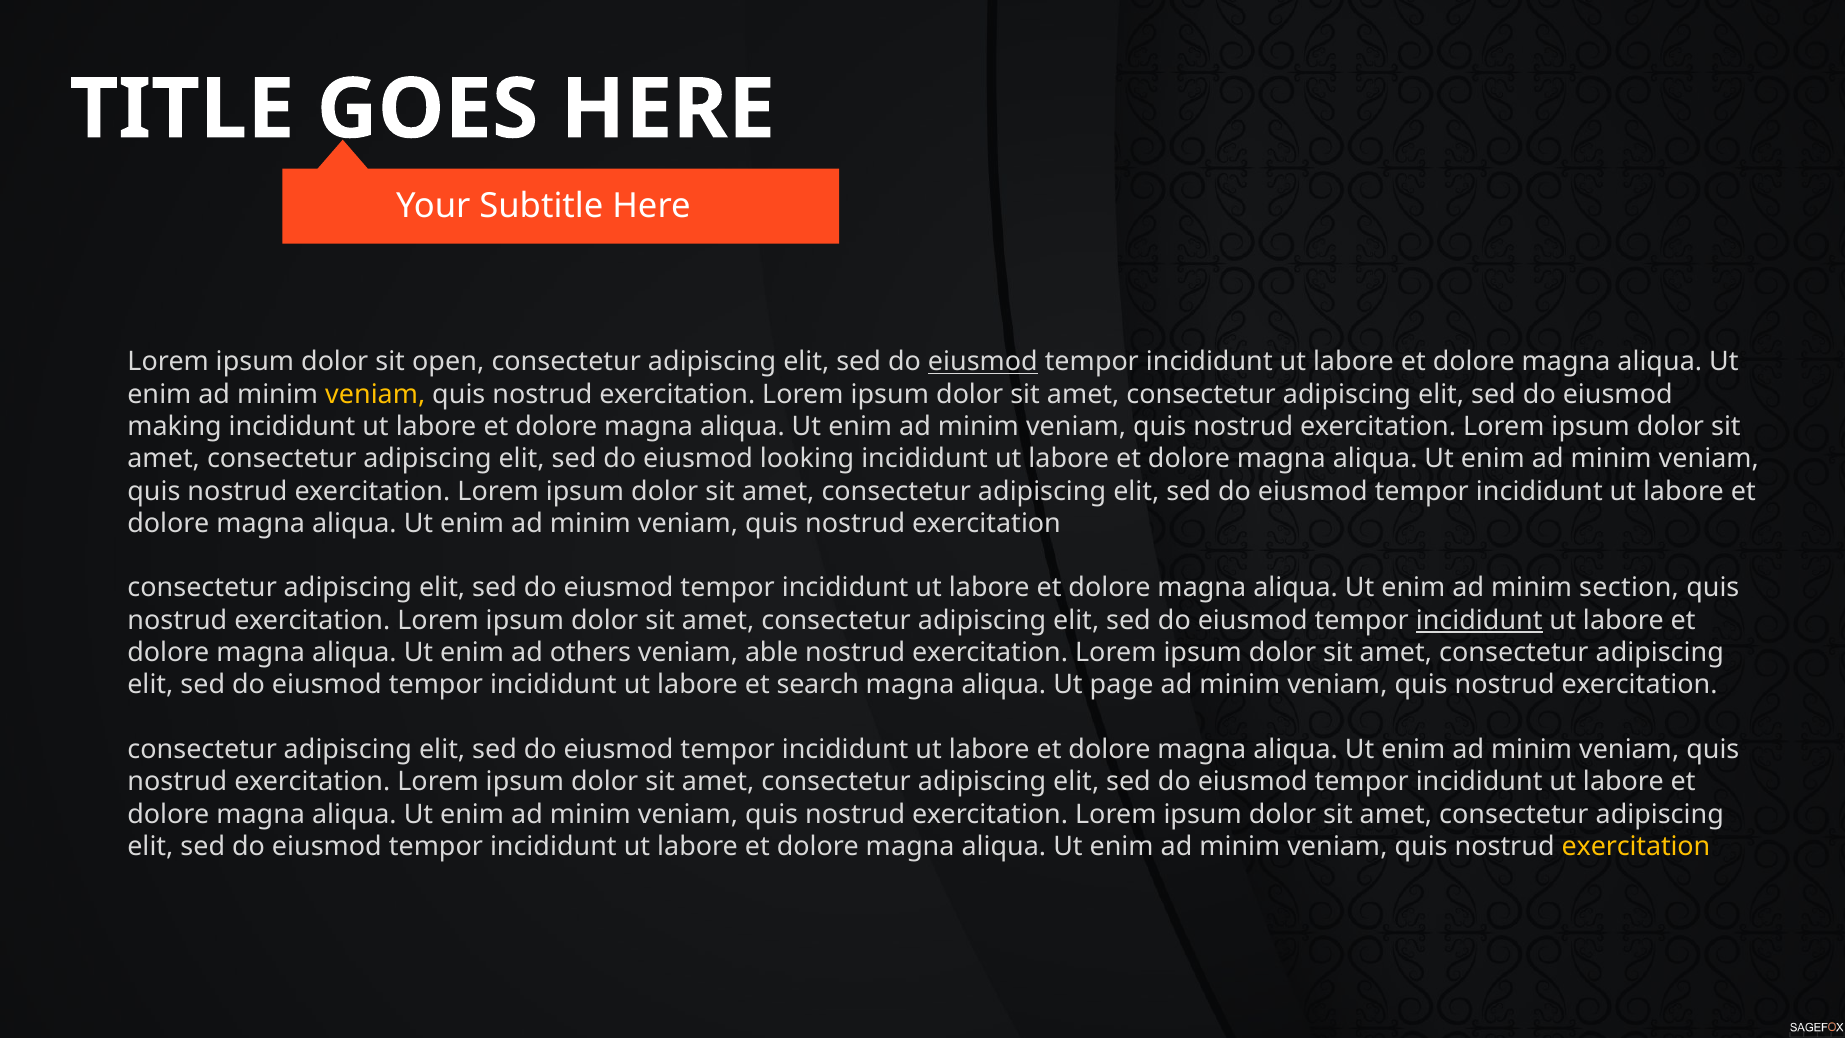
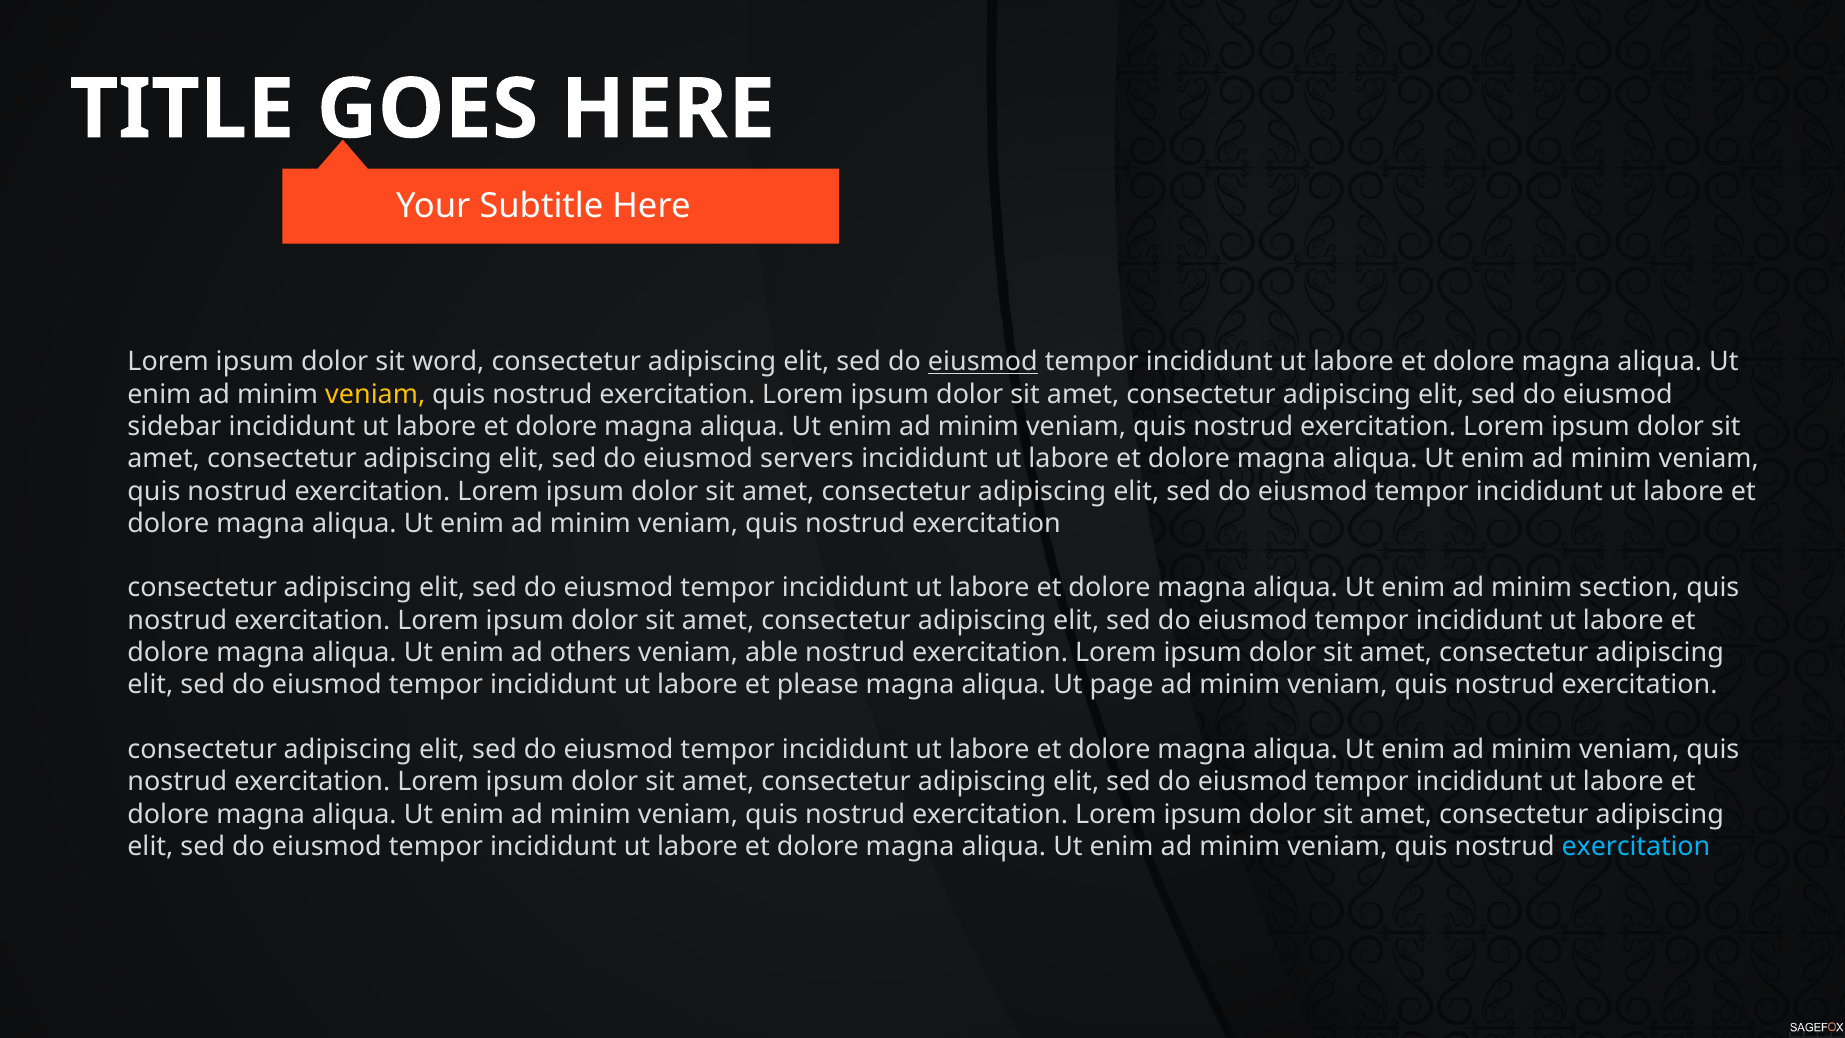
open: open -> word (448, 362)
making: making -> sidebar (175, 426)
looking: looking -> servers (807, 459)
incididunt underline: present -> none (1479, 620)
search: search -> please (818, 685)
exercitation colour: yellow -> light blue (1636, 846)
